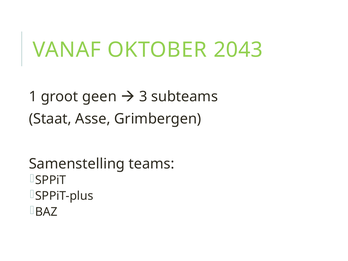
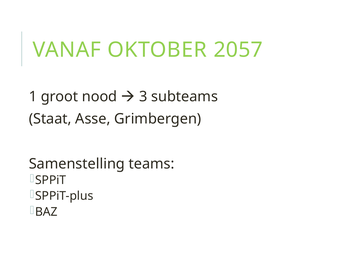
2043: 2043 -> 2057 (238, 50)
geen: geen -> nood (100, 96)
